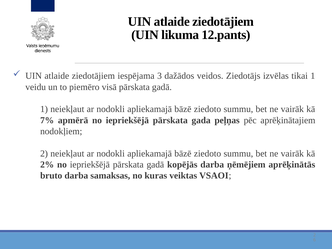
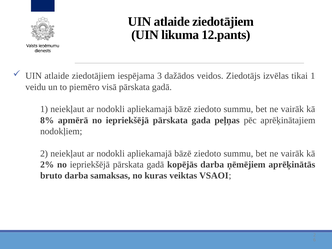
7%: 7% -> 8% (47, 120)
